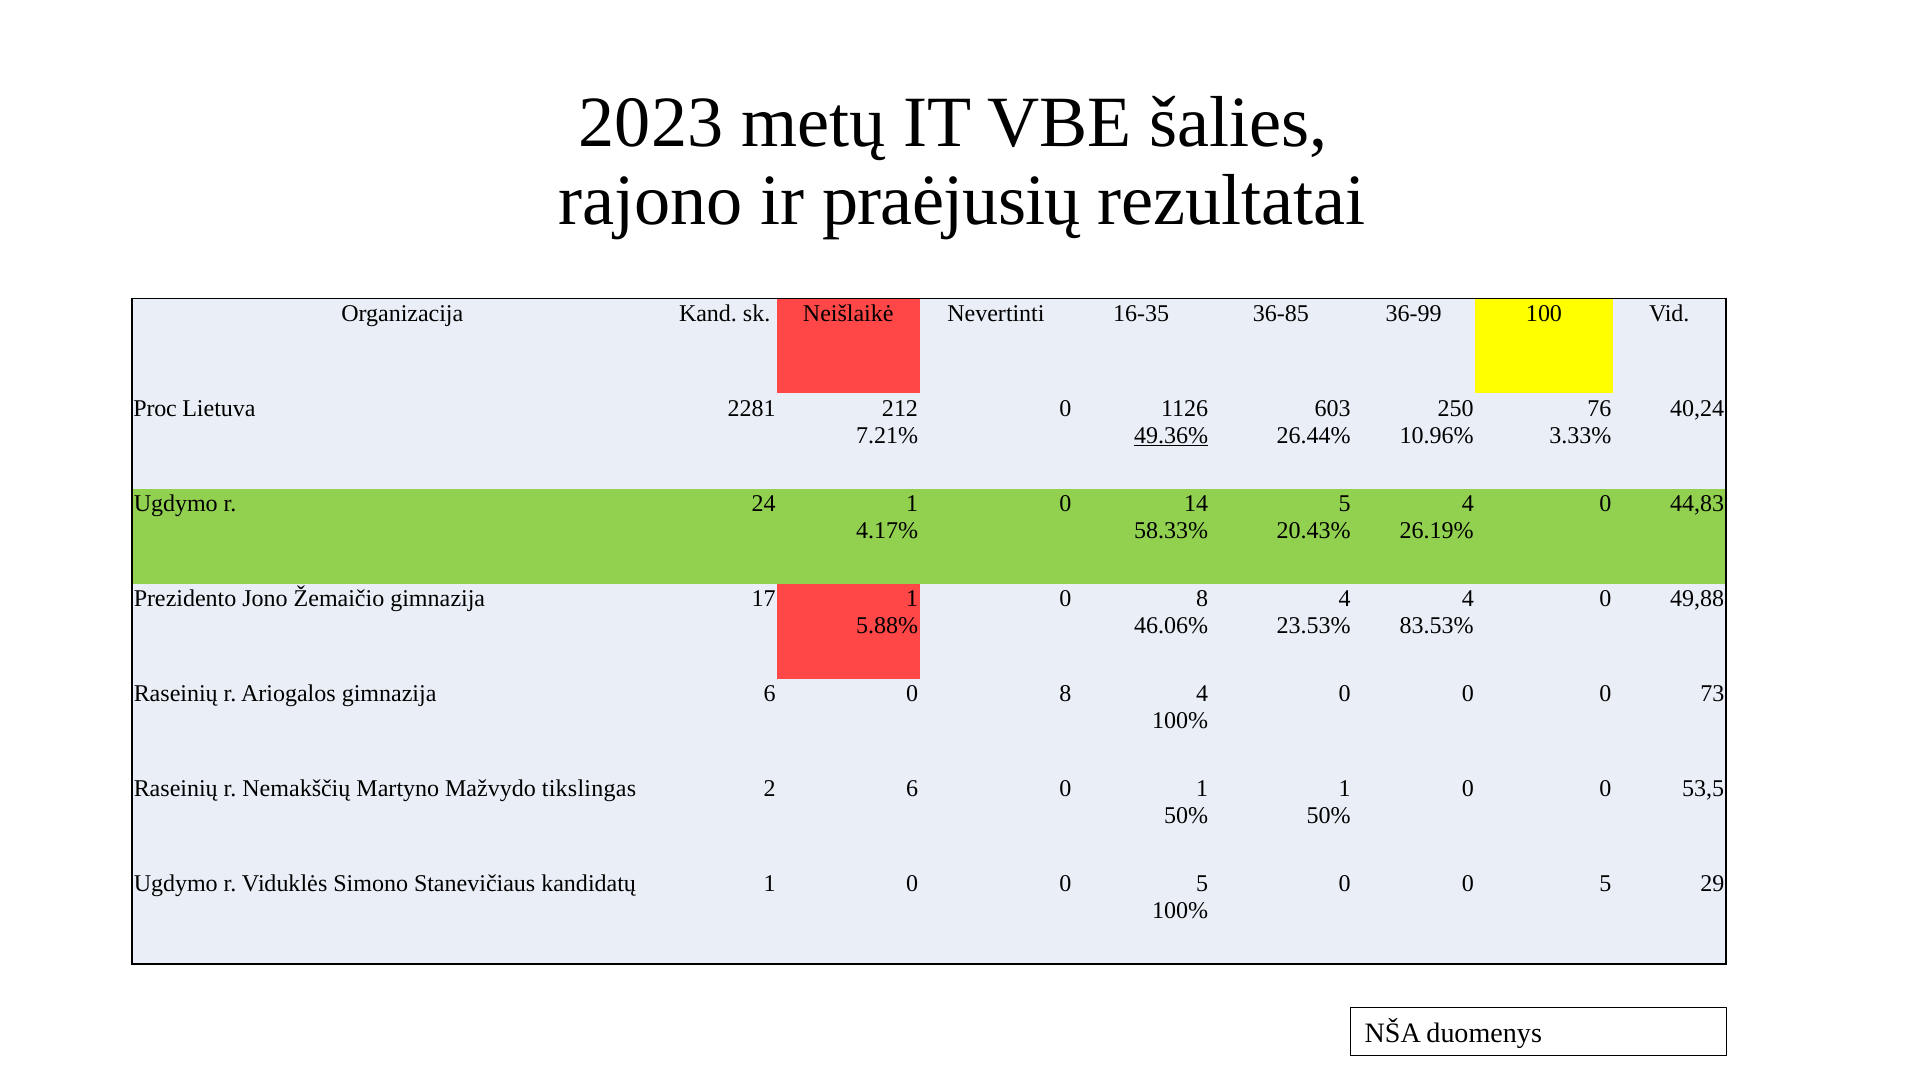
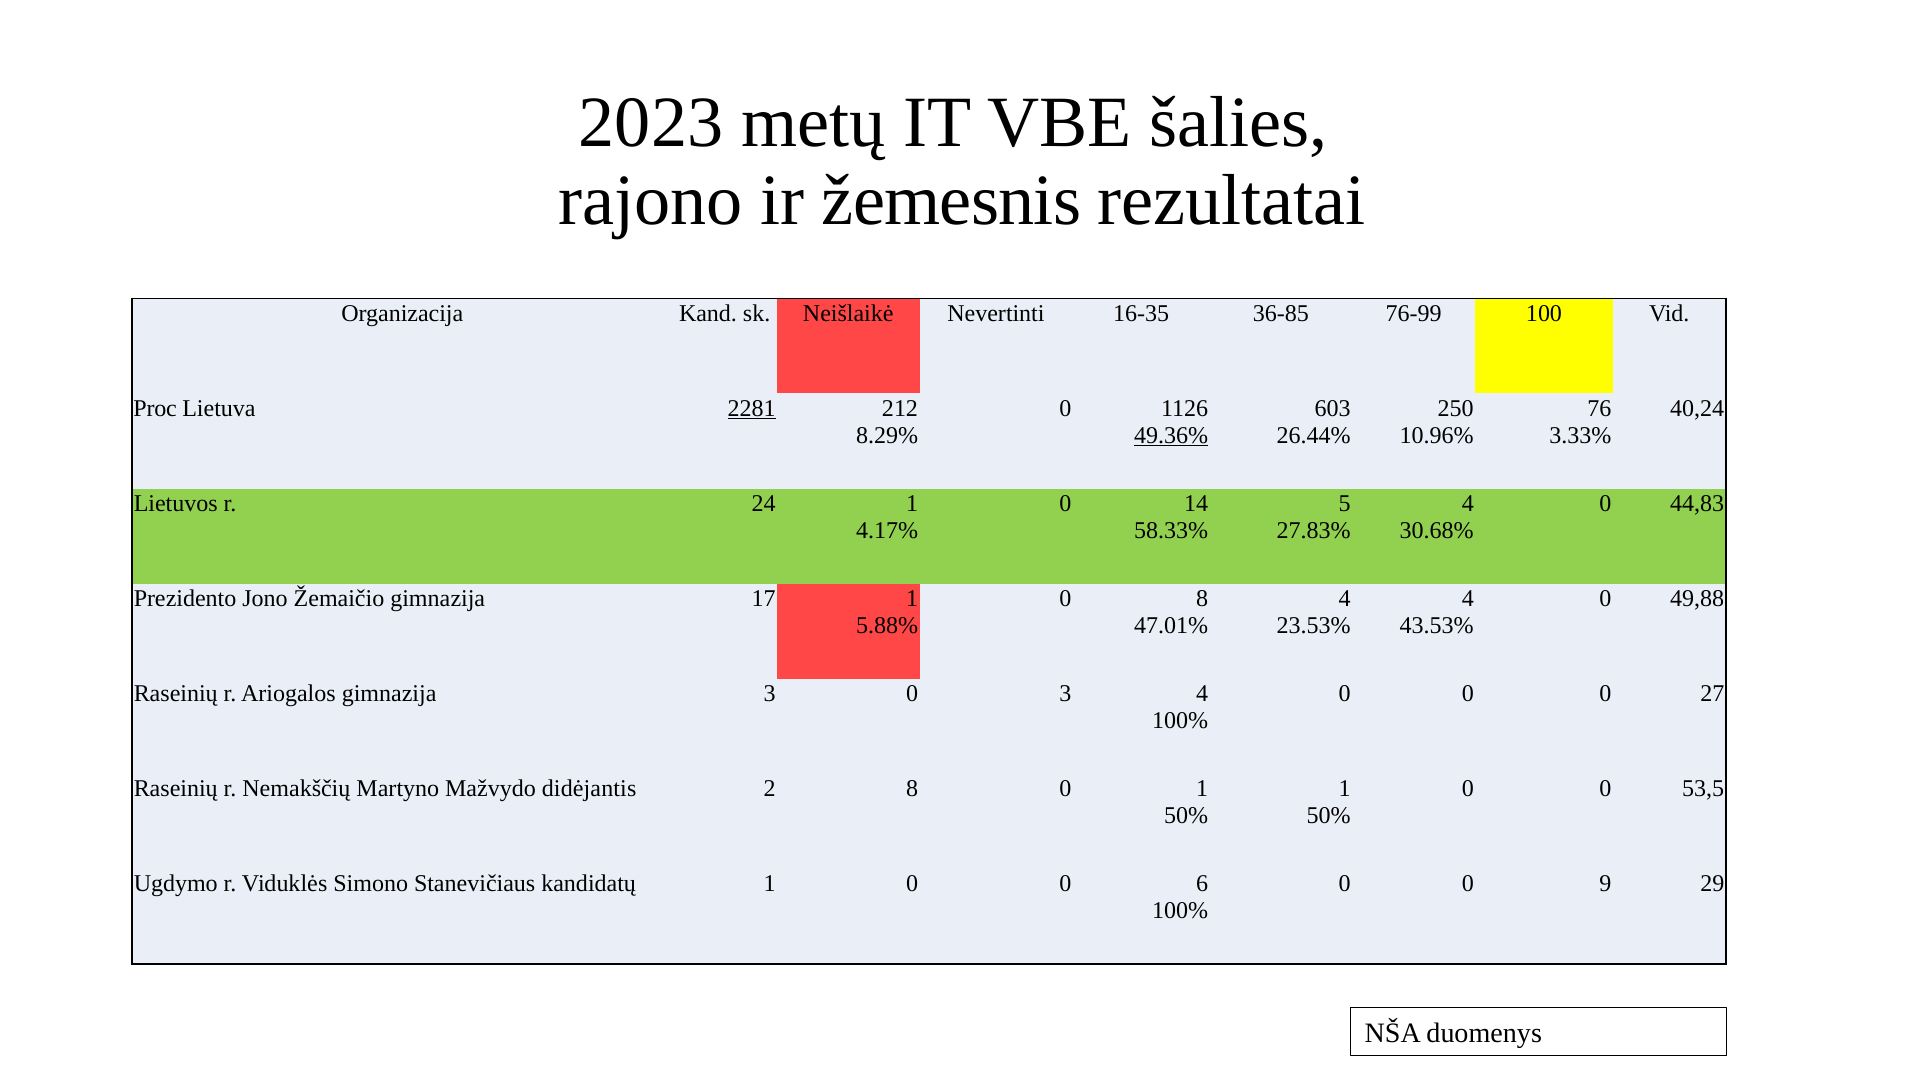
praėjusių: praėjusių -> žemesnis (952, 201)
36-99: 36-99 -> 76-99 (1414, 313)
2281 underline: none -> present (752, 408)
7.21%: 7.21% -> 8.29% (887, 435)
Ugdymo: Ugdymo -> Lietuvos (176, 503)
20.43%: 20.43% -> 27.83% (1314, 530)
26.19%: 26.19% -> 30.68% (1437, 530)
46.06%: 46.06% -> 47.01% (1171, 625)
83.53%: 83.53% -> 43.53% (1437, 625)
gimnazija 6: 6 -> 3 (770, 693)
8: 8 -> 3 (1065, 693)
73: 73 -> 27 (1712, 693)
tikslingas: tikslingas -> didėjantis (589, 789)
2 6: 6 -> 8 (912, 789)
1 0 0 5: 5 -> 6 (1202, 884)
5: 5 -> 9 (1605, 884)
